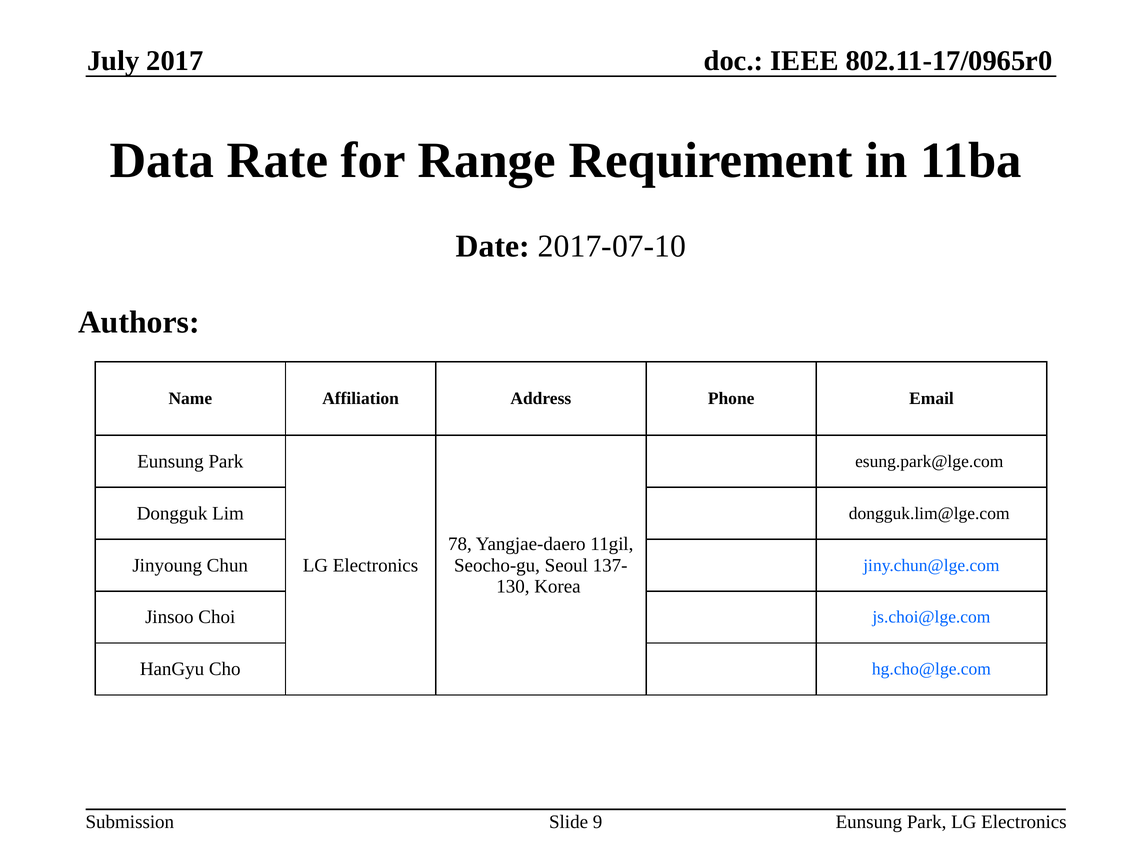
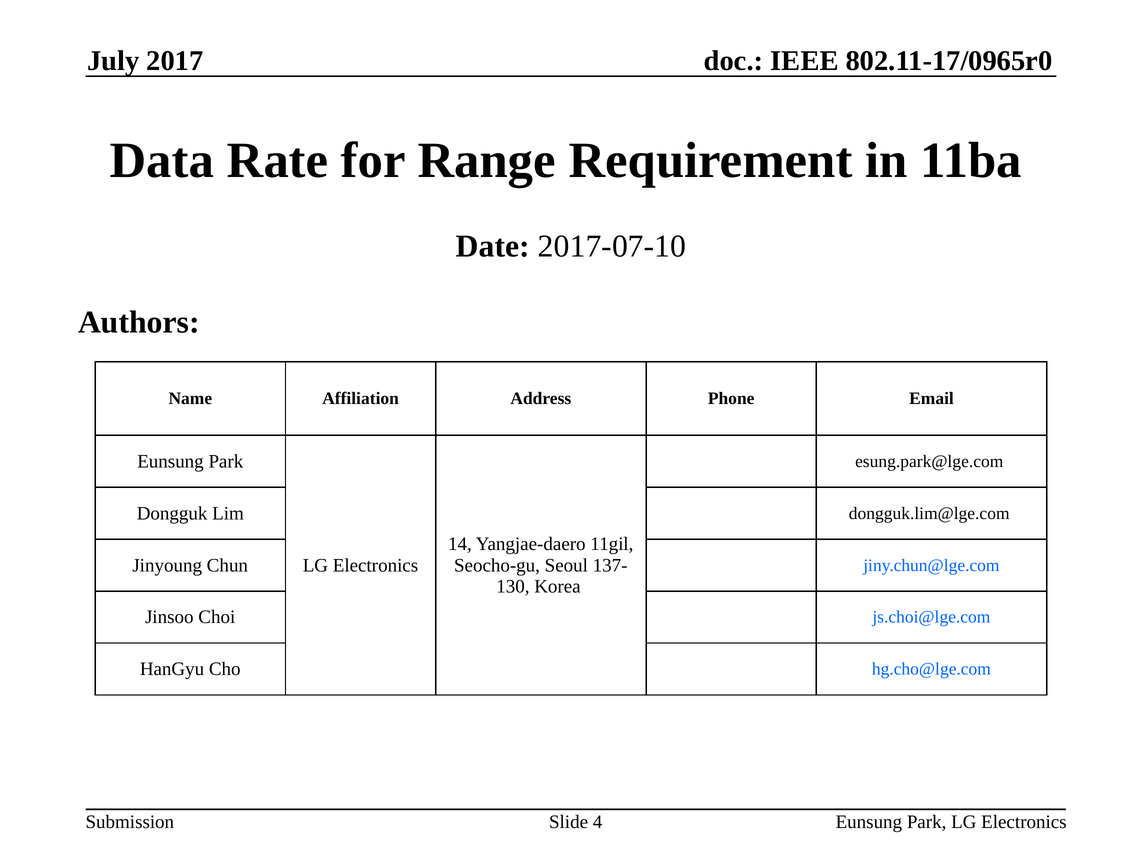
78: 78 -> 14 (460, 544)
9: 9 -> 4 (598, 821)
